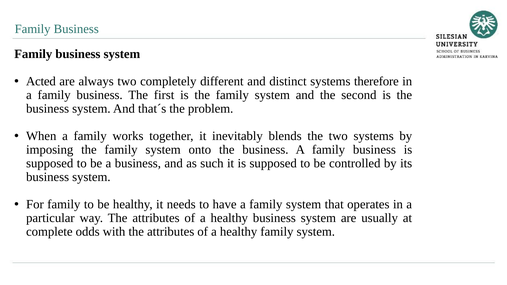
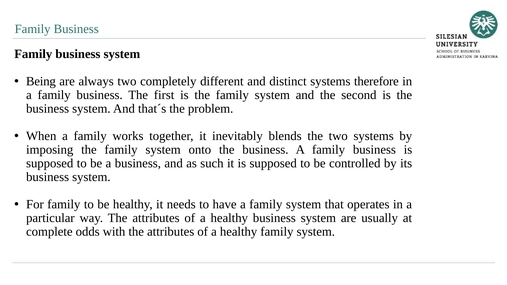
Acted: Acted -> Being (41, 81)
